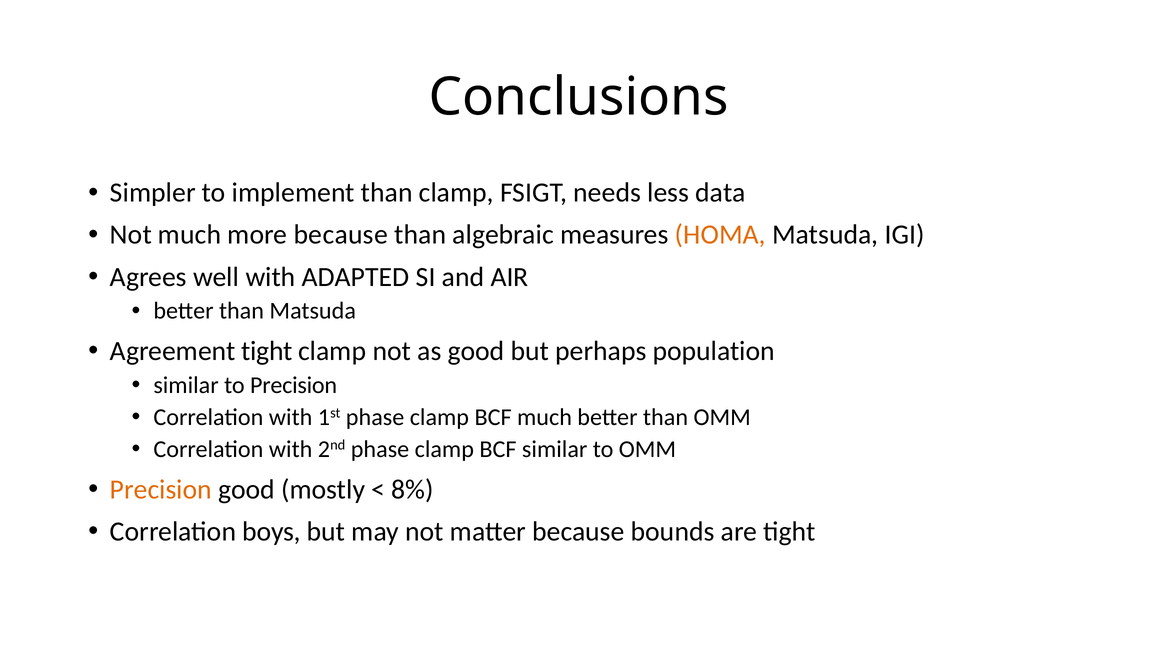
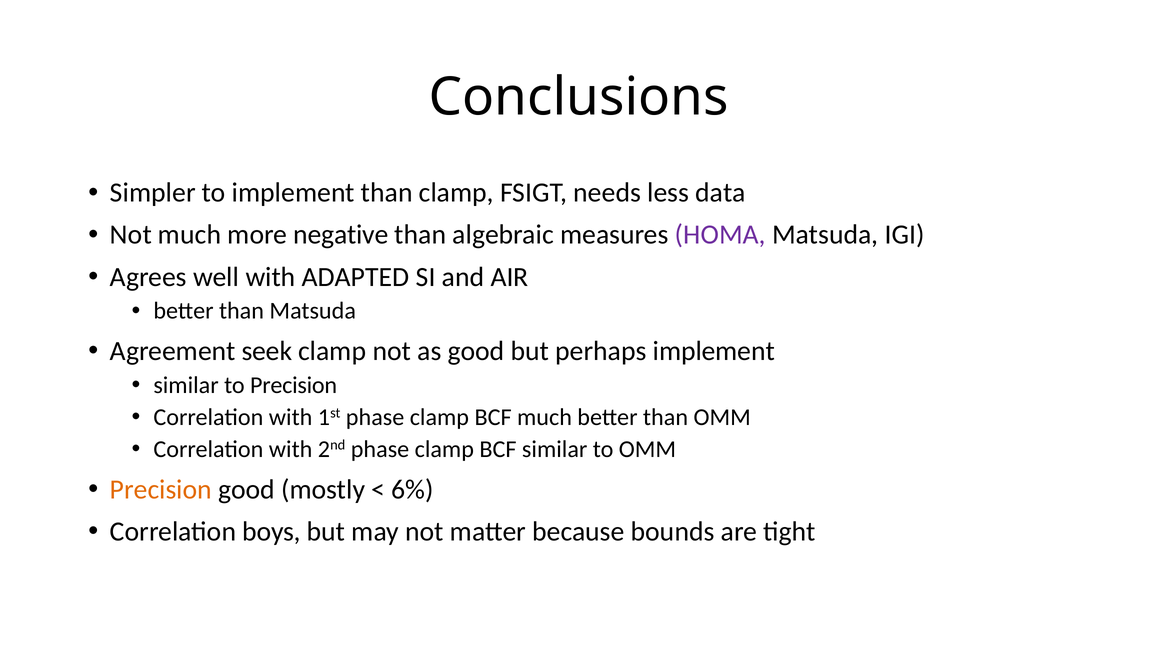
more because: because -> negative (341, 235)
HOMA colour: orange -> purple (720, 235)
Agreement tight: tight -> seek (267, 351)
perhaps population: population -> implement (714, 351)
8%: 8% -> 6% (413, 489)
